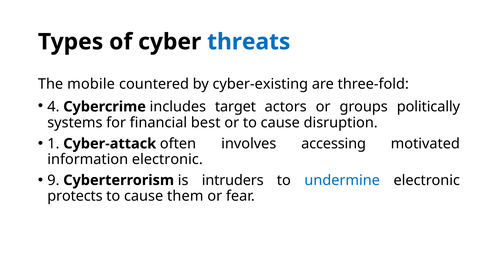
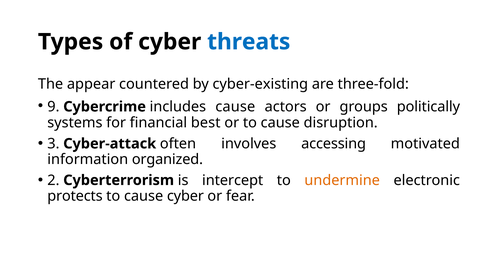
mobile: mobile -> appear (91, 84)
4: 4 -> 9 (53, 107)
includes target: target -> cause (235, 107)
1: 1 -> 3 (53, 144)
information electronic: electronic -> organized (167, 159)
9: 9 -> 2 (53, 180)
intruders: intruders -> intercept (233, 180)
undermine colour: blue -> orange (342, 180)
cause them: them -> cyber (185, 196)
